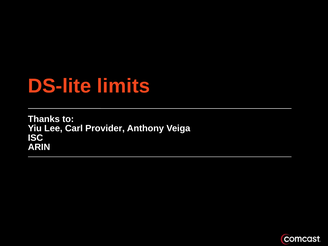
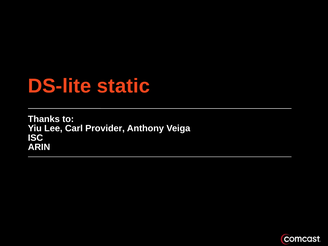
limits: limits -> static (123, 86)
